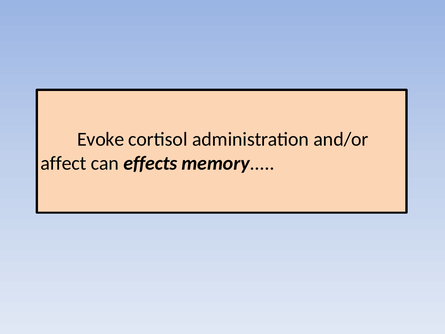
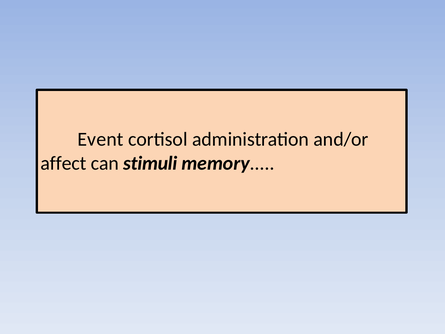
Evoke: Evoke -> Event (101, 139)
effects: effects -> stimuli (150, 163)
